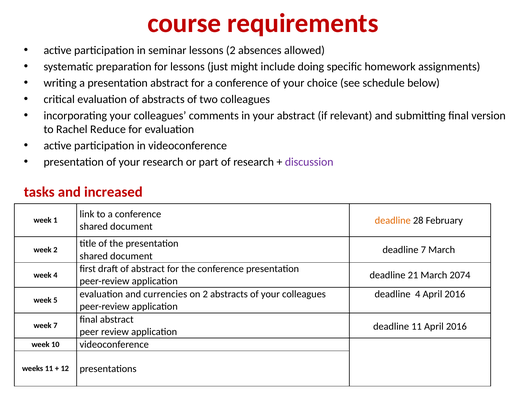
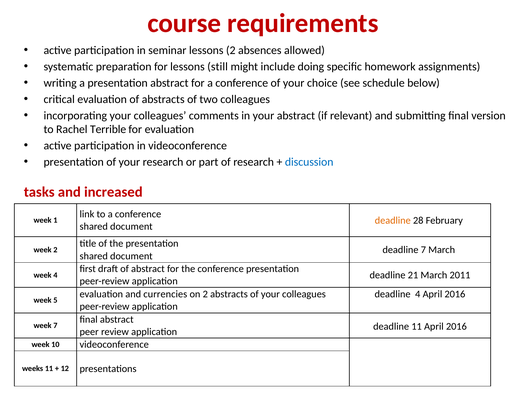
just: just -> still (218, 67)
Reduce: Reduce -> Terrible (108, 130)
discussion colour: purple -> blue (309, 162)
2074: 2074 -> 2011 (460, 275)
